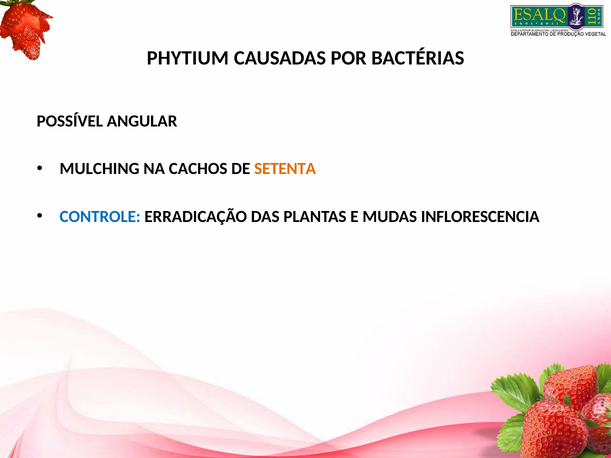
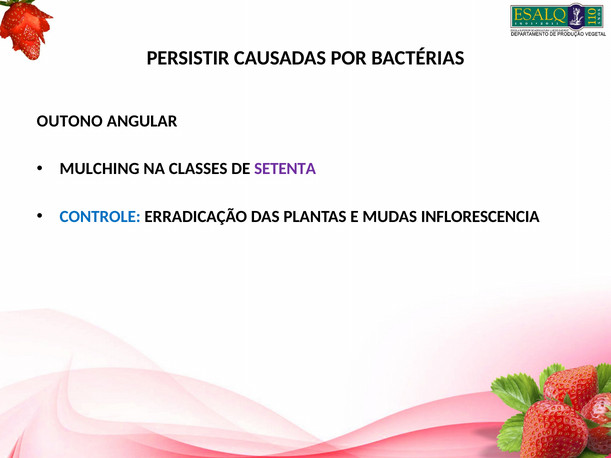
PHYTIUM: PHYTIUM -> PERSISTIR (188, 58)
POSSÍVEL: POSSÍVEL -> OUTONO (70, 121)
CACHOS: CACHOS -> CLASSES (198, 169)
SETENTA colour: orange -> purple (285, 169)
